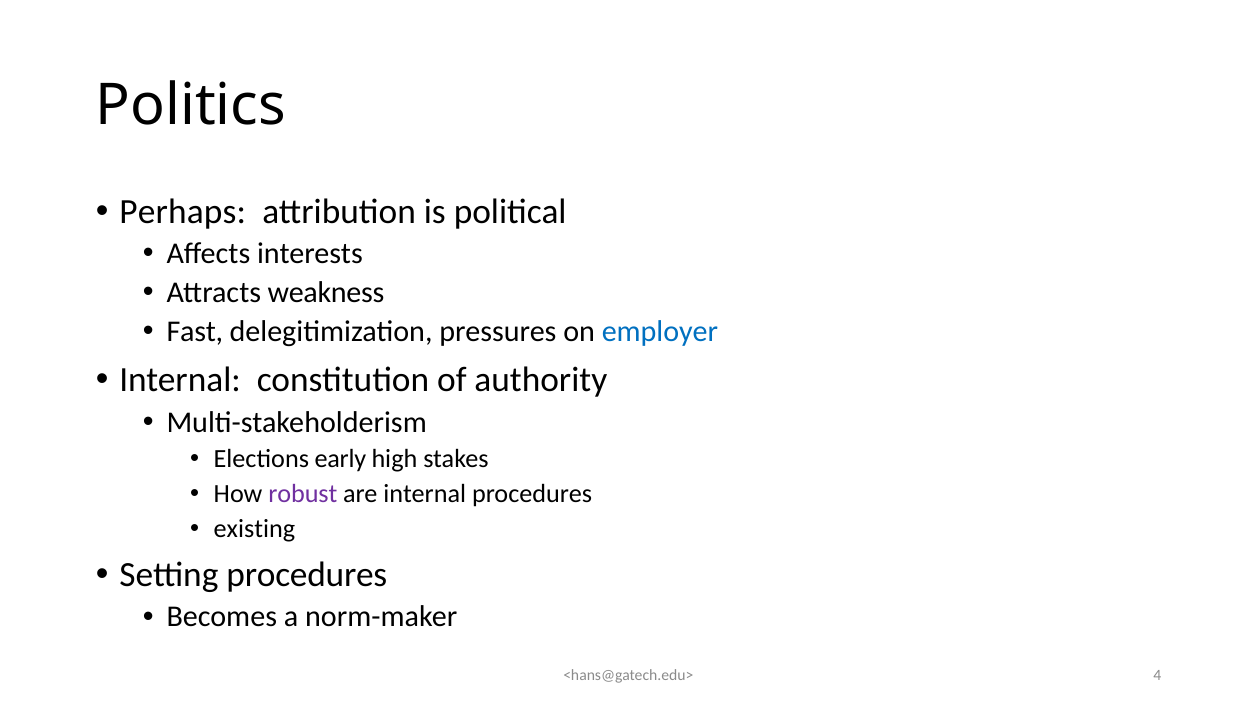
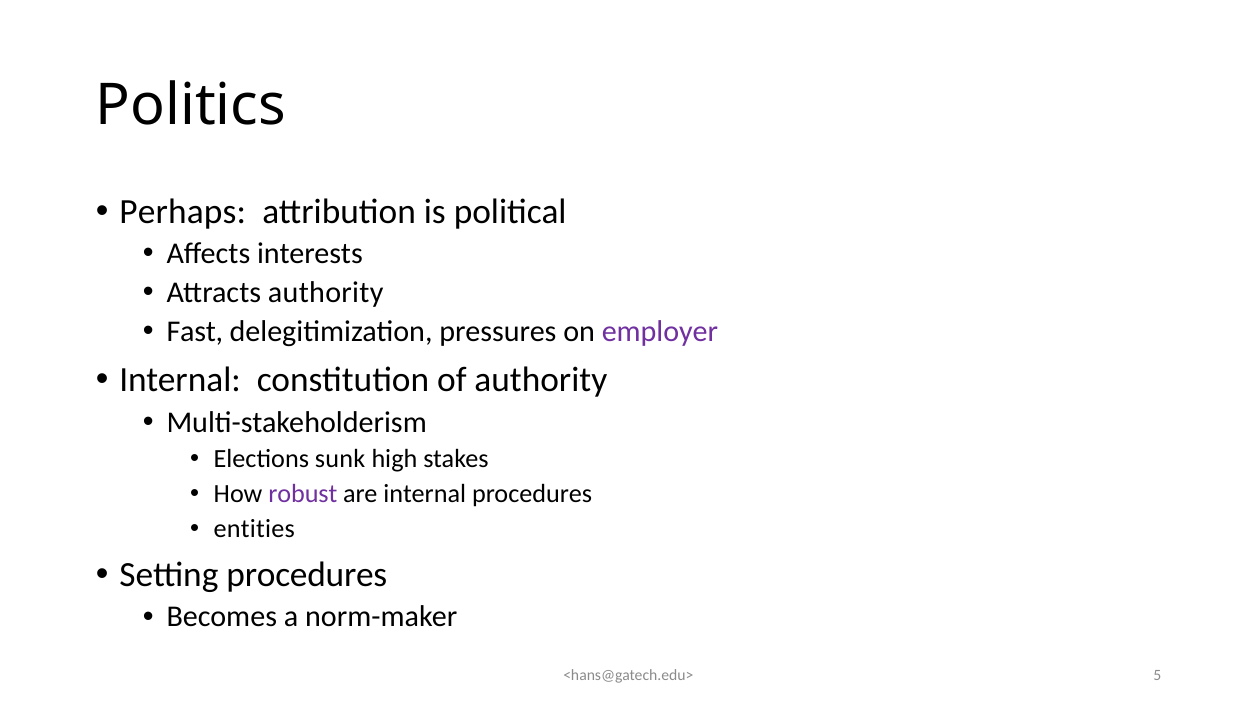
Attracts weakness: weakness -> authority (326, 293)
employer colour: blue -> purple (660, 332)
early: early -> sunk (340, 459)
existing: existing -> entities (254, 529)
4: 4 -> 5 (1157, 675)
